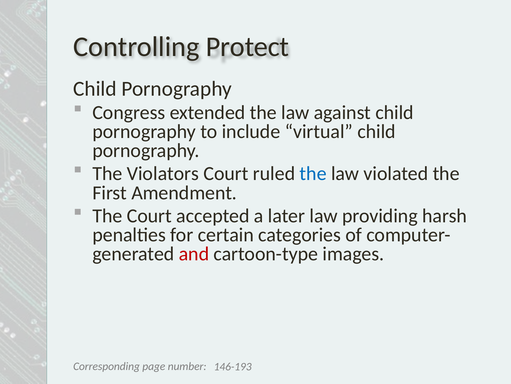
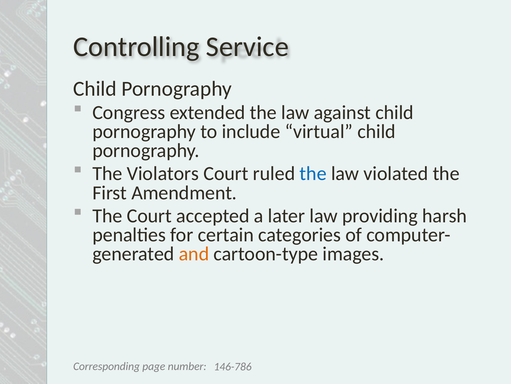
Protect: Protect -> Service (247, 47)
and colour: red -> orange (194, 253)
146-193: 146-193 -> 146-786 (233, 366)
